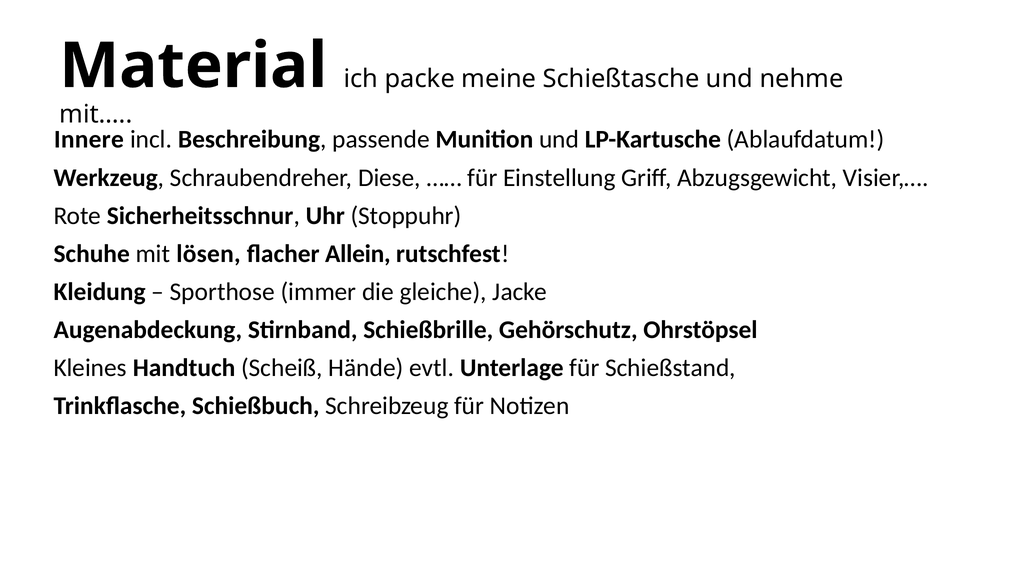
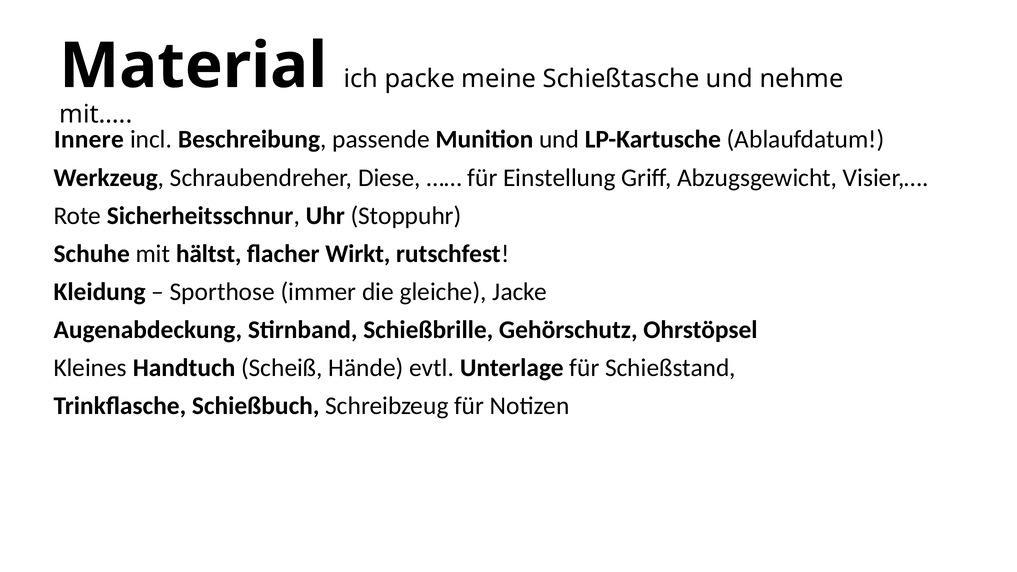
lösen: lösen -> hältst (209, 254)
Allein: Allein -> Wirkt (358, 254)
